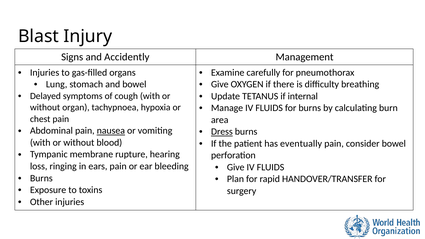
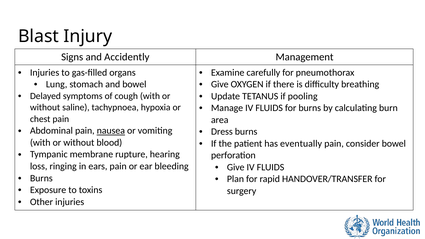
internal: internal -> pooling (303, 96)
organ: organ -> saline (76, 108)
Dress underline: present -> none (222, 132)
